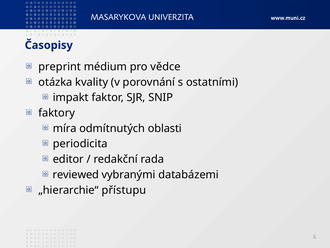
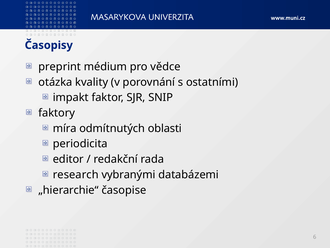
reviewed: reviewed -> research (76, 174)
přístupu: přístupu -> časopise (124, 190)
